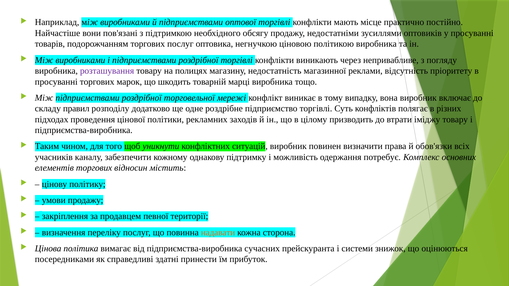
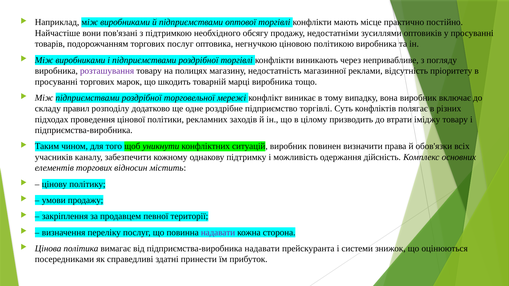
потребує: потребує -> дійсність (382, 157)
надавати colour: orange -> purple (218, 233)
підприємства-виробника сучасних: сучасних -> надавати (262, 249)
